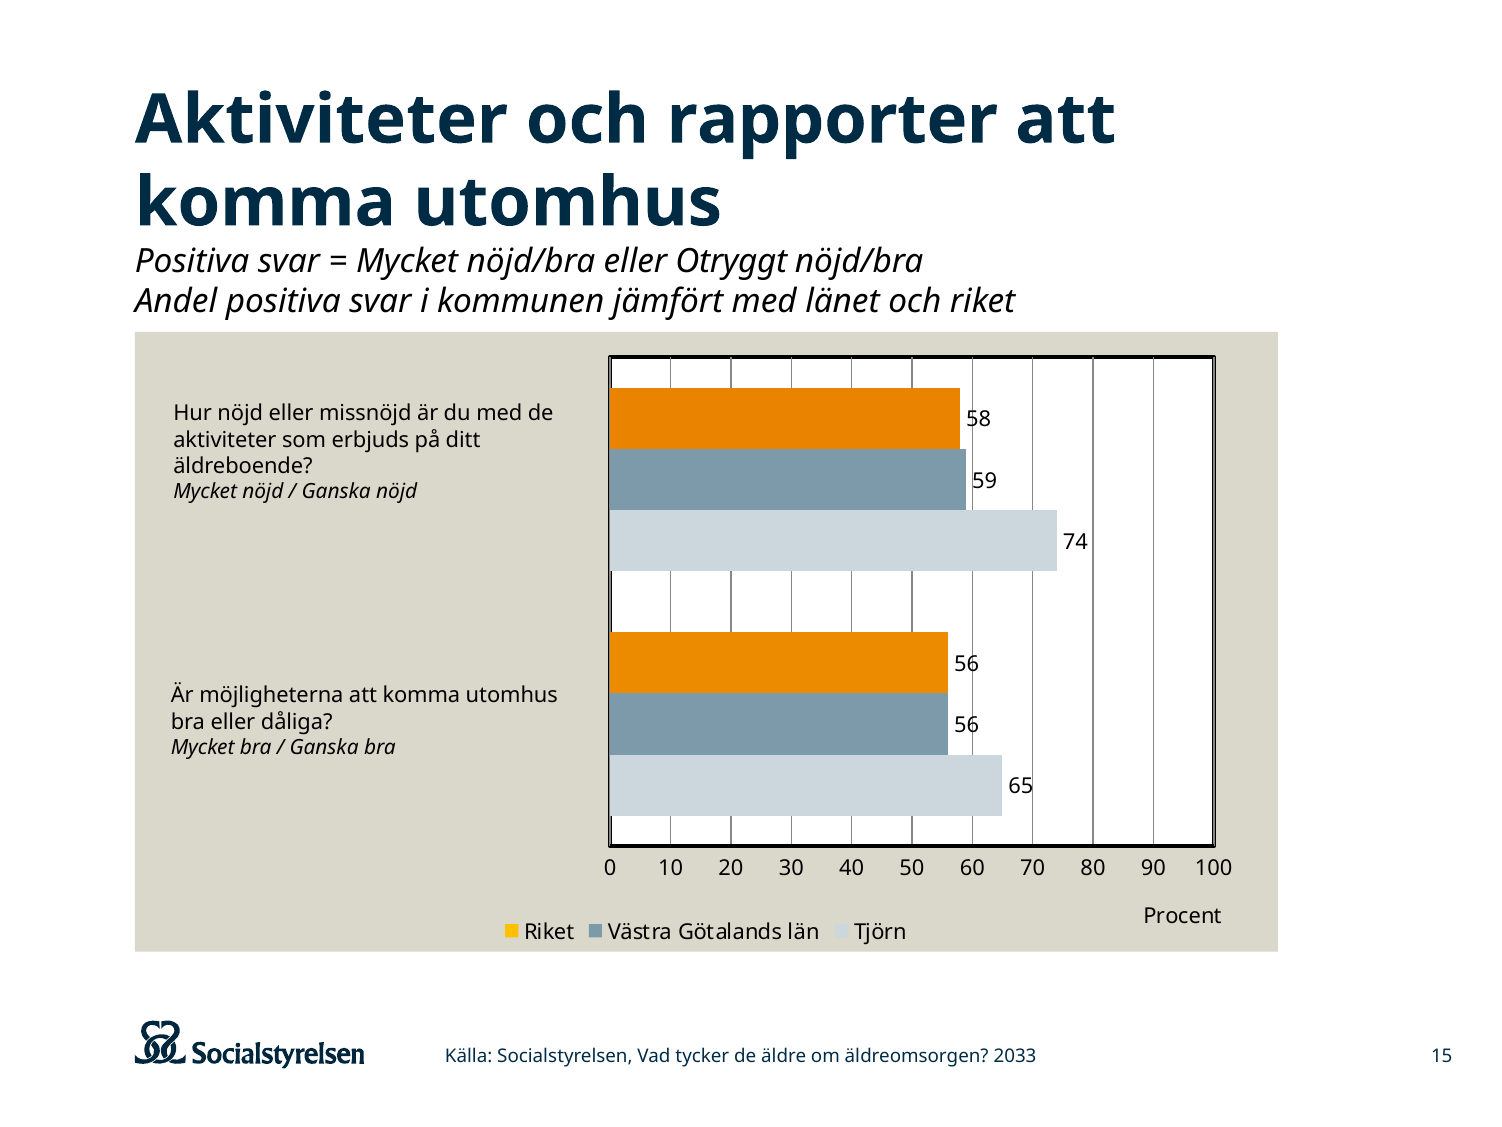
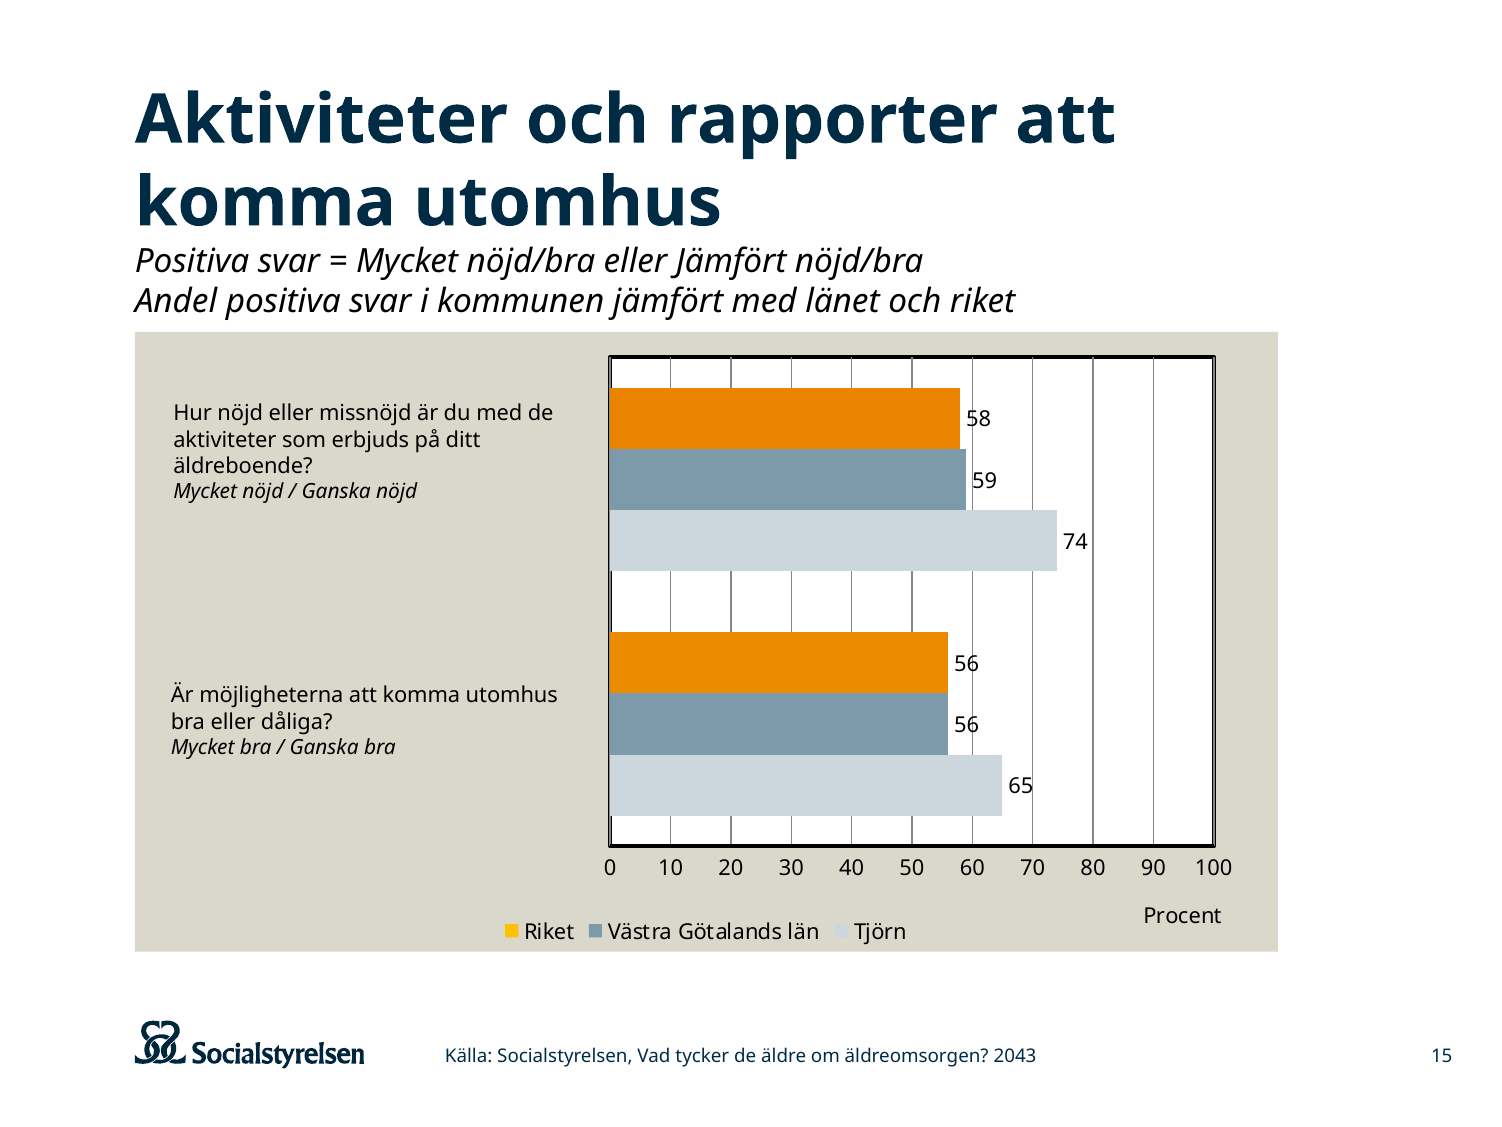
eller Otryggt: Otryggt -> Jämfört (731, 261)
2033: 2033 -> 2043 (1015, 1056)
